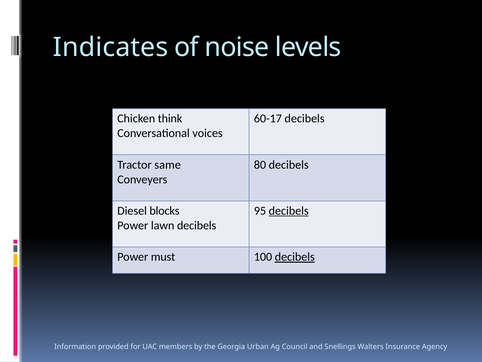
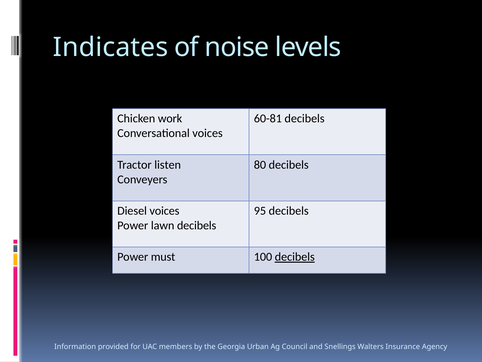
think: think -> work (170, 118)
60-17: 60-17 -> 60-81 (268, 118)
same: same -> listen (168, 164)
Diesel blocks: blocks -> voices (164, 211)
decibels underline: present -> none (289, 211)
